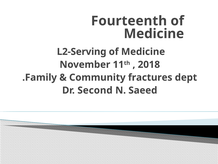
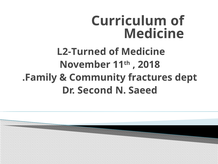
Fourteenth: Fourteenth -> Curriculum (129, 21)
L2-Serving: L2-Serving -> L2-Turned (82, 52)
